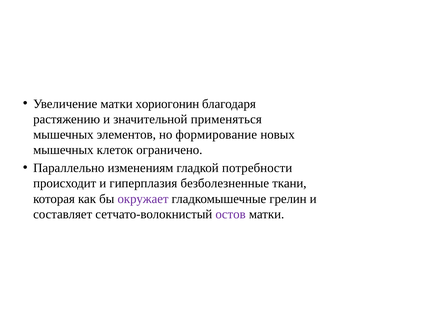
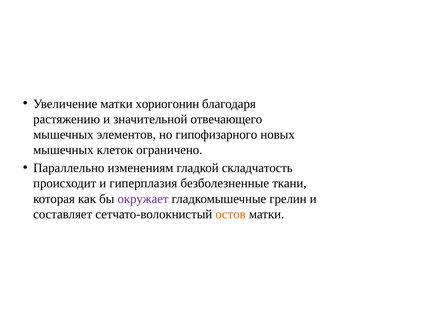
применяться: применяться -> отвечающего (226, 119)
формирование: формирование -> гипофизарного (216, 135)
потребности: потребности -> складчатость (257, 168)
остов colour: purple -> orange (231, 214)
